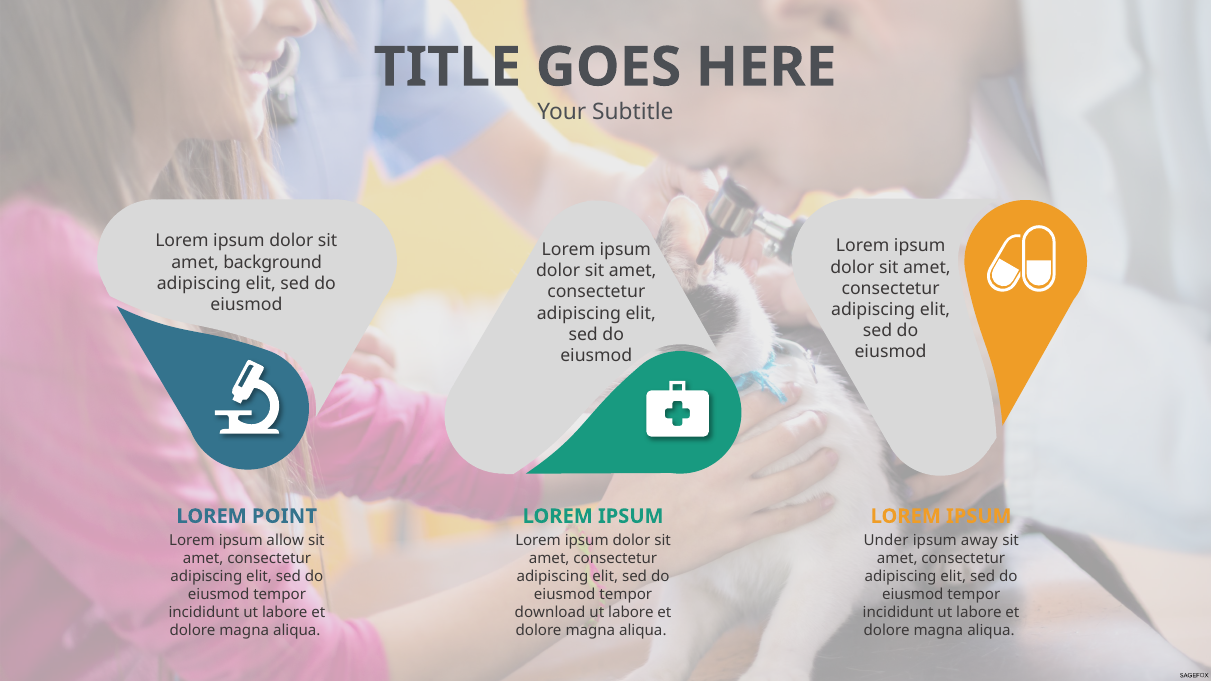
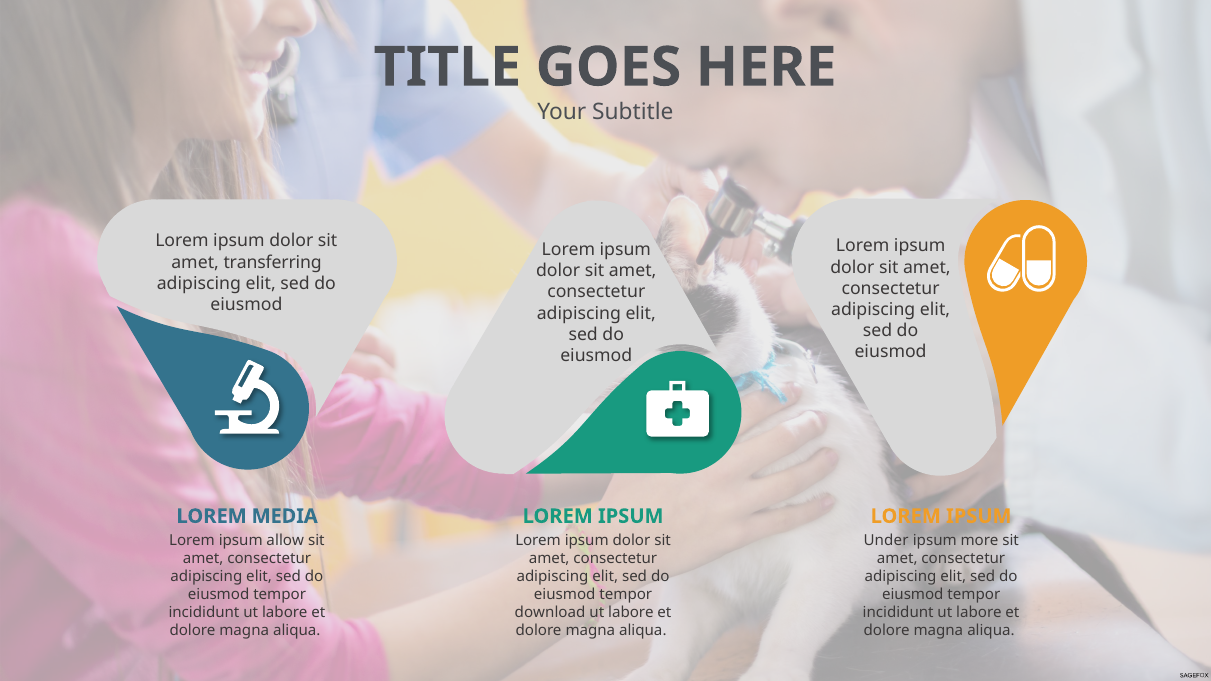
background: background -> transferring (273, 262)
POINT: POINT -> MEDIA (285, 516)
away: away -> more (980, 540)
